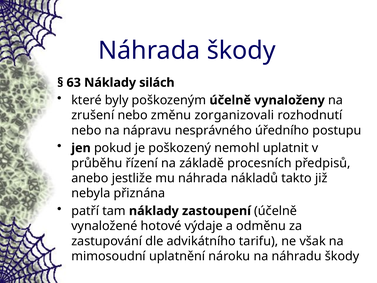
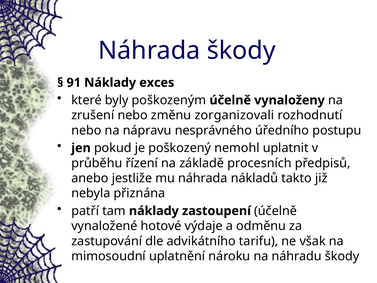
63: 63 -> 91 (74, 83)
silách: silách -> exces (157, 83)
